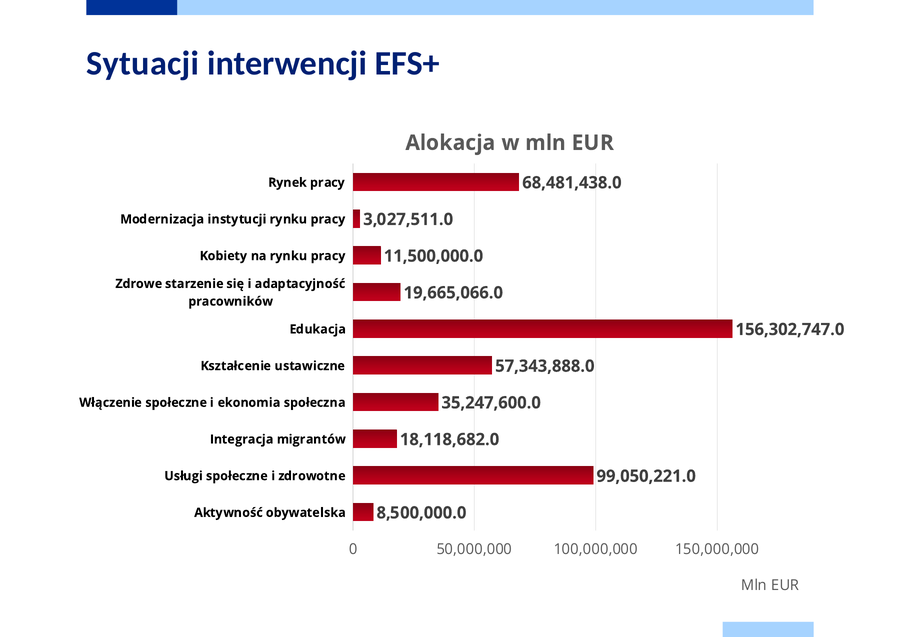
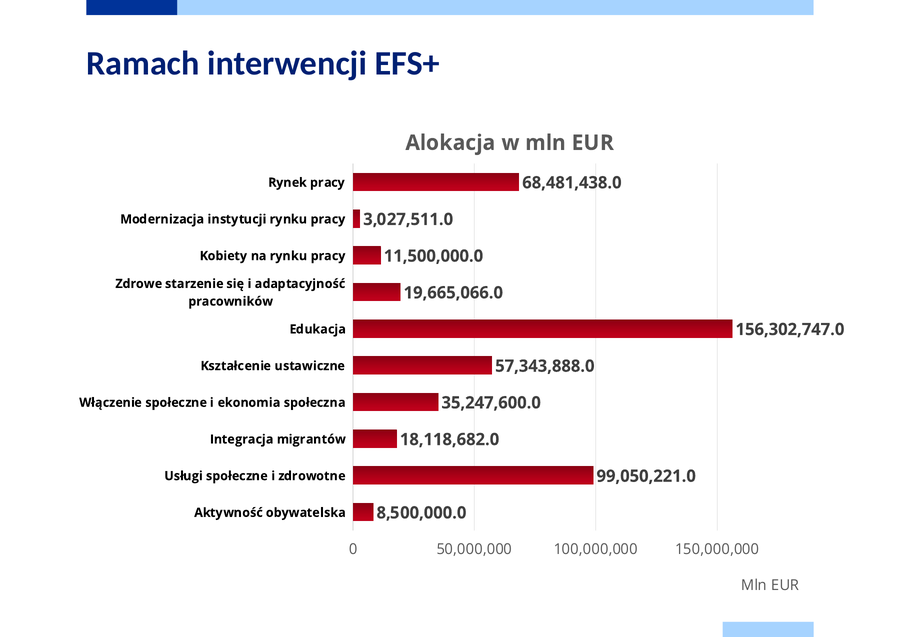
Sytuacji: Sytuacji -> Ramach (143, 63)
